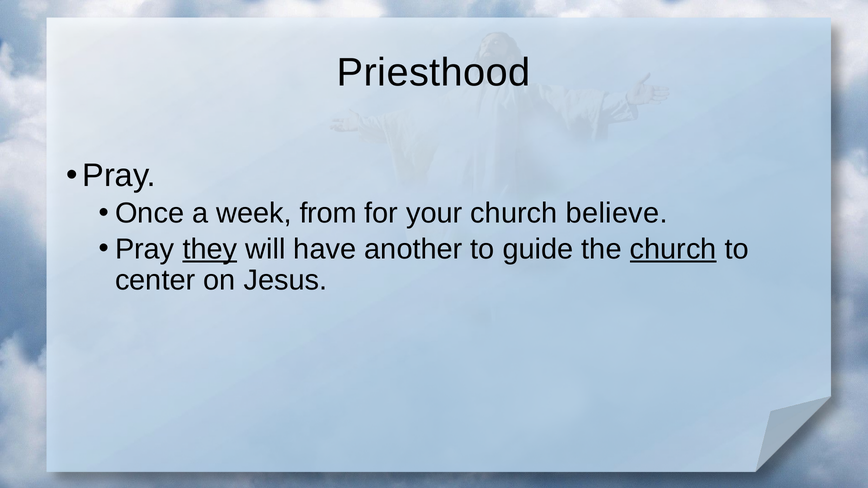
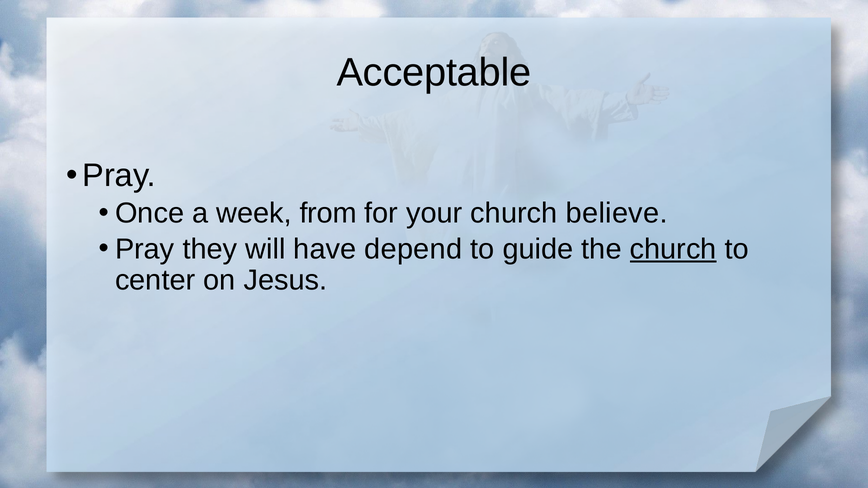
Priesthood: Priesthood -> Acceptable (434, 73)
they underline: present -> none (210, 249)
another: another -> depend (413, 249)
